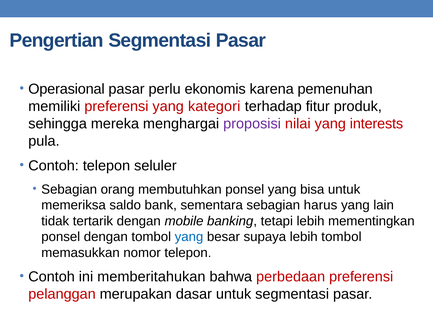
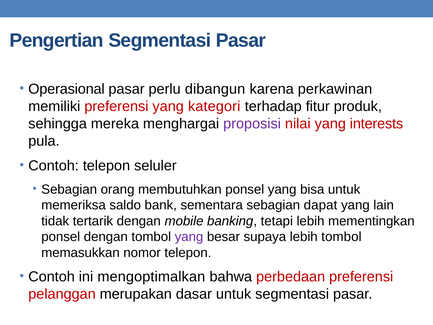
ekonomis: ekonomis -> dibangun (215, 89)
pemenuhan: pemenuhan -> perkawinan (335, 89)
harus: harus -> dapat (320, 205)
yang colour: blue -> purple (189, 237)
memberitahukan: memberitahukan -> mengoptimalkan (151, 276)
